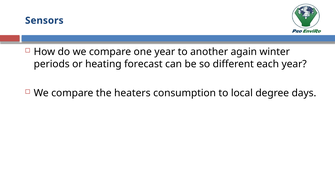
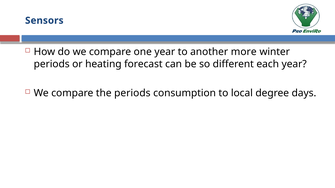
again: again -> more (244, 52)
the heaters: heaters -> periods (132, 93)
